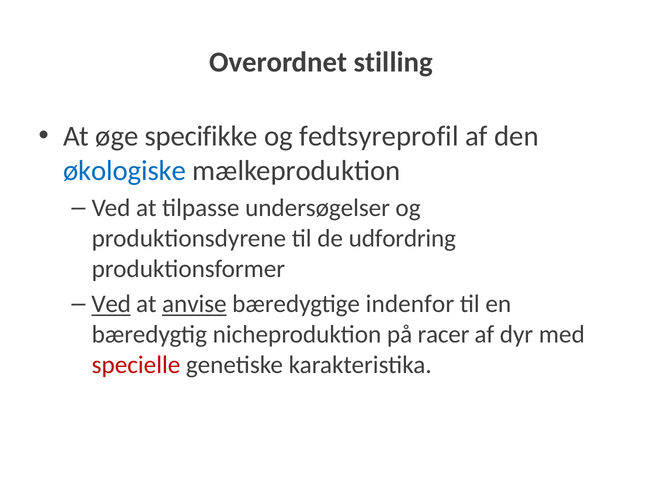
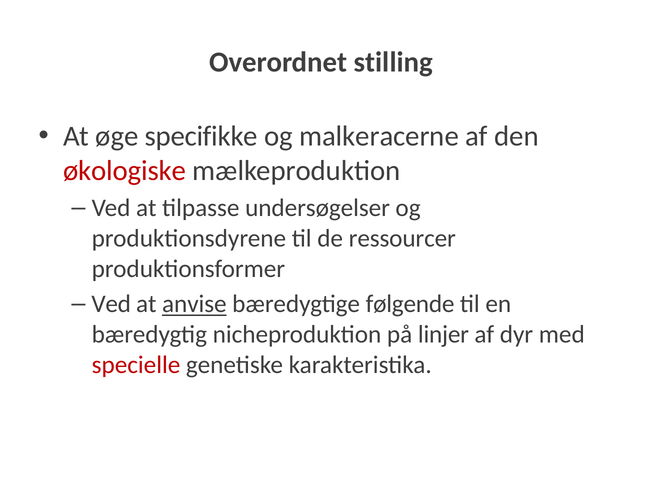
fedtsyreprofil: fedtsyreprofil -> malkeracerne (379, 136)
økologiske colour: blue -> red (125, 171)
udfordring: udfordring -> ressourcer (402, 238)
Ved underline: present -> none (111, 304)
indenfor: indenfor -> følgende (410, 304)
racer: racer -> linjer (443, 334)
